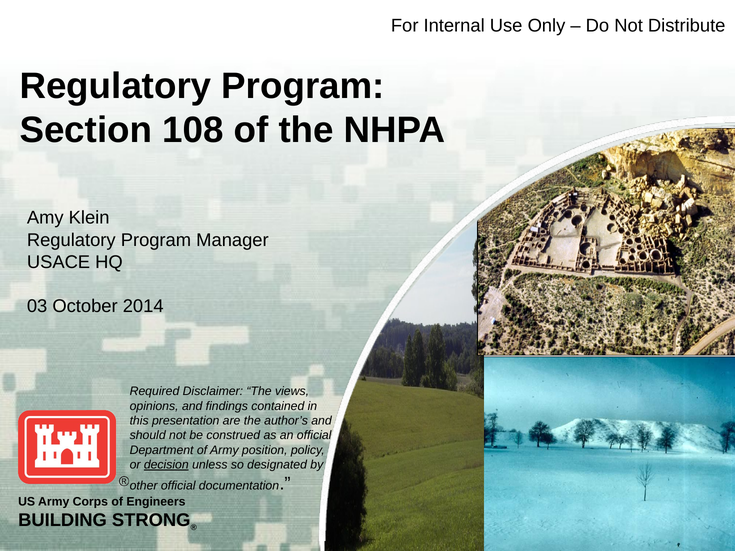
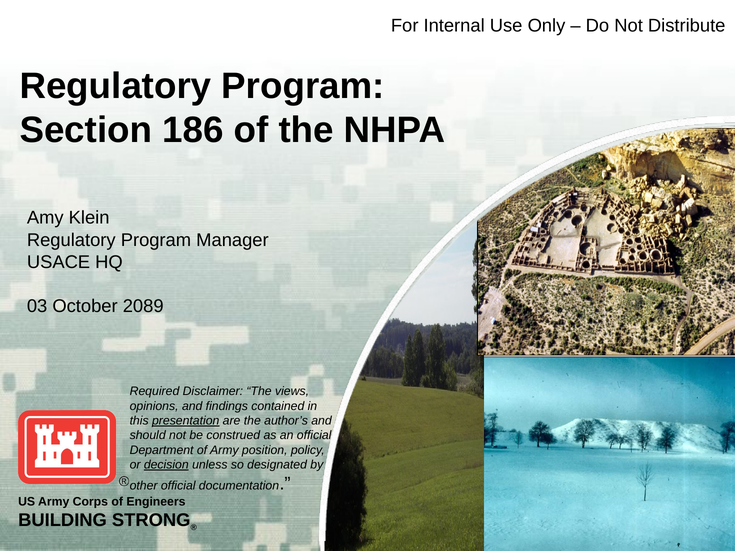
108: 108 -> 186 (193, 130)
2014: 2014 -> 2089 (143, 306)
presentation underline: none -> present (186, 421)
